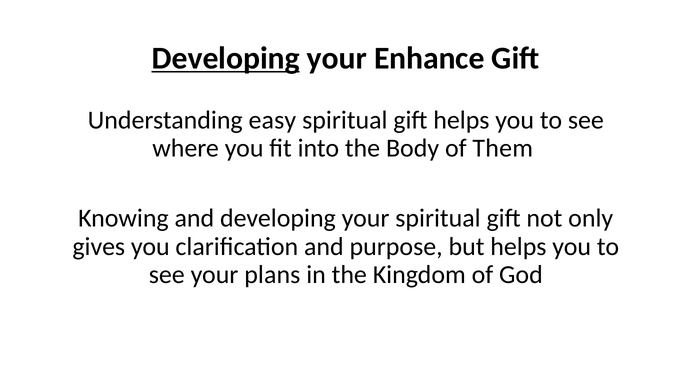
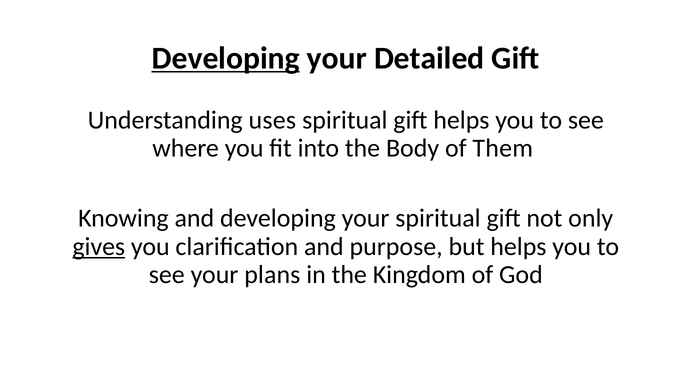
Enhance: Enhance -> Detailed (429, 58)
easy: easy -> uses (272, 120)
gives underline: none -> present (99, 247)
